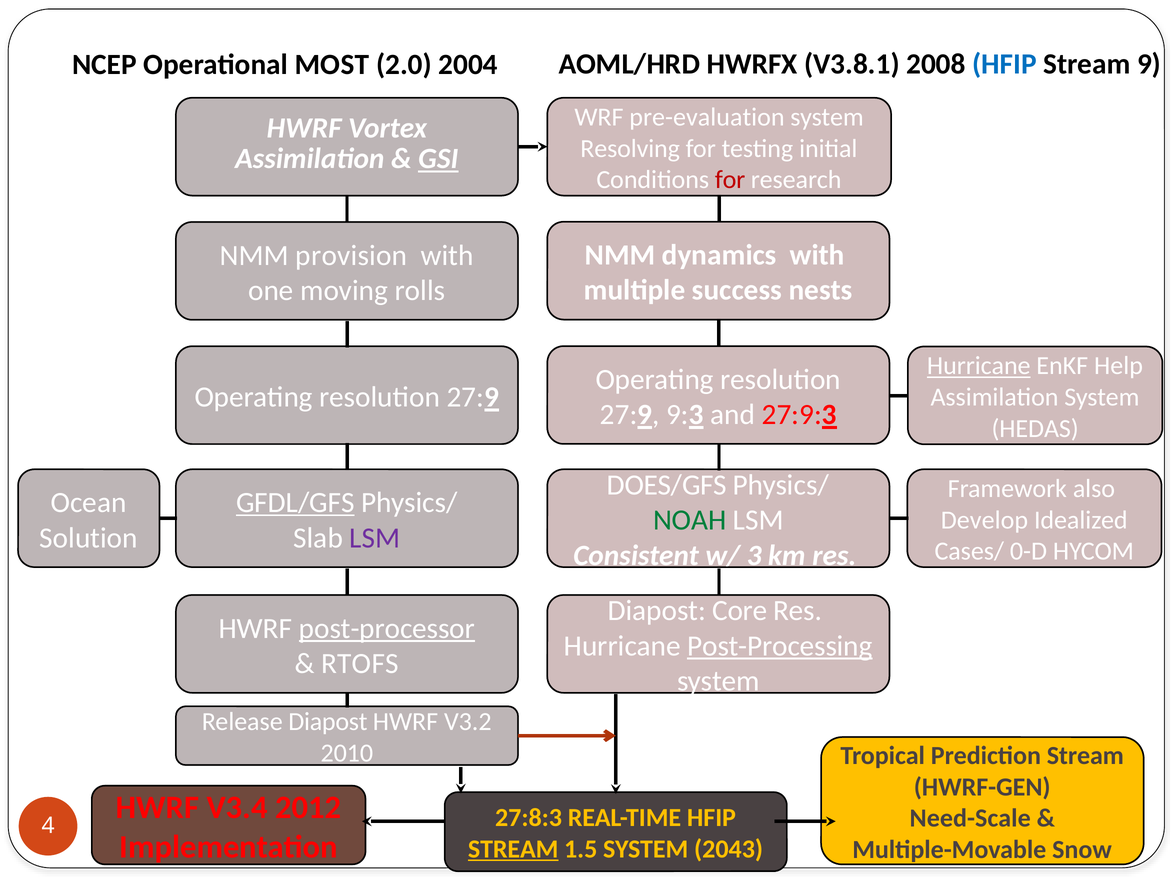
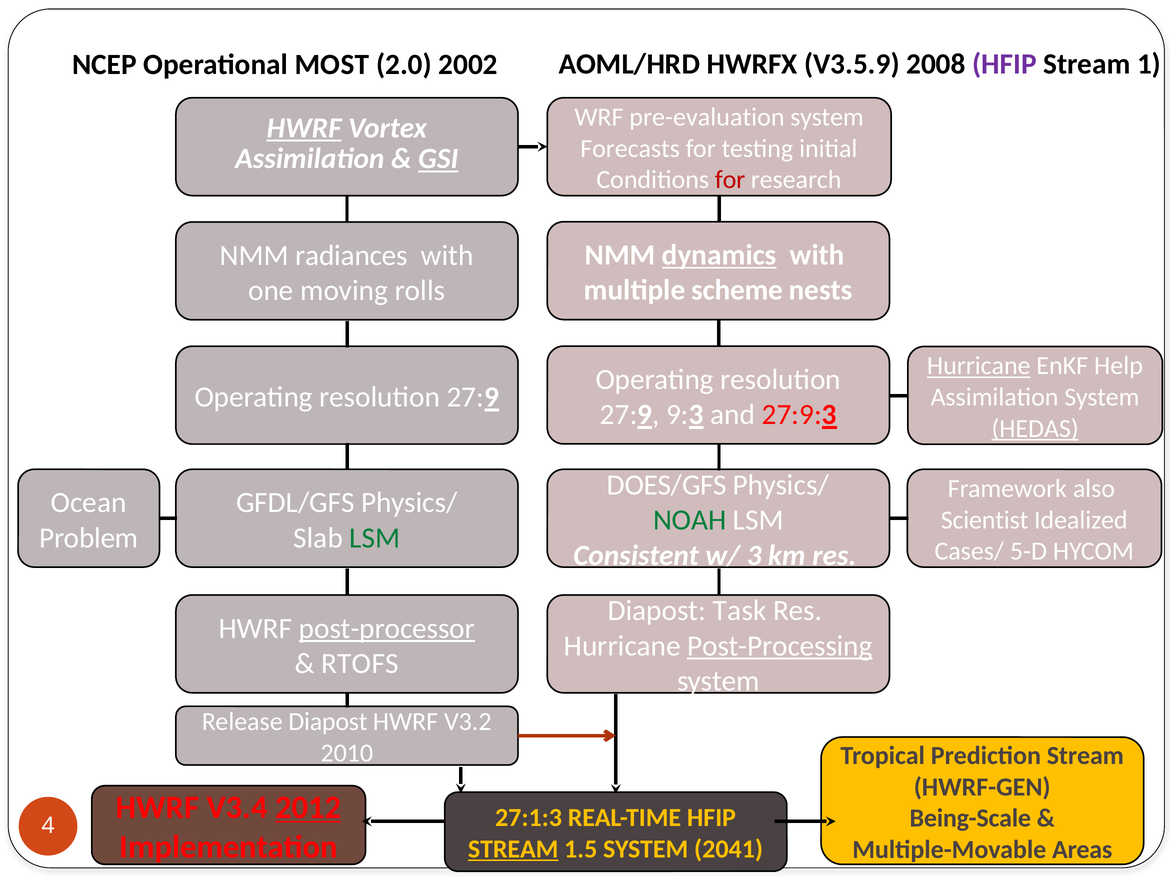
2004: 2004 -> 2002 (468, 64)
V3.8.1: V3.8.1 -> V3.5.9 (852, 64)
HFIP colour: blue -> purple (1004, 64)
9: 9 -> 1 (1149, 64)
HWRF underline: none -> present (304, 128)
Resolving: Resolving -> Forecasts (630, 148)
dynamics underline: none -> present (719, 255)
provision: provision -> radiances (352, 255)
success: success -> scheme (737, 290)
HEDAS underline: none -> present (1035, 428)
GFDL/GFS underline: present -> none (295, 503)
Develop: Develop -> Scientist (985, 520)
Solution: Solution -> Problem (89, 538)
LSM colour: purple -> green (375, 538)
0-D: 0-D -> 5-D (1029, 551)
Core: Core -> Task (740, 611)
2012 underline: none -> present (308, 807)
27:8:3: 27:8:3 -> 27:1:3 (529, 818)
Need-Scale: Need-Scale -> Being-Scale (970, 818)
2043: 2043 -> 2041 (729, 849)
Snow: Snow -> Areas (1082, 849)
